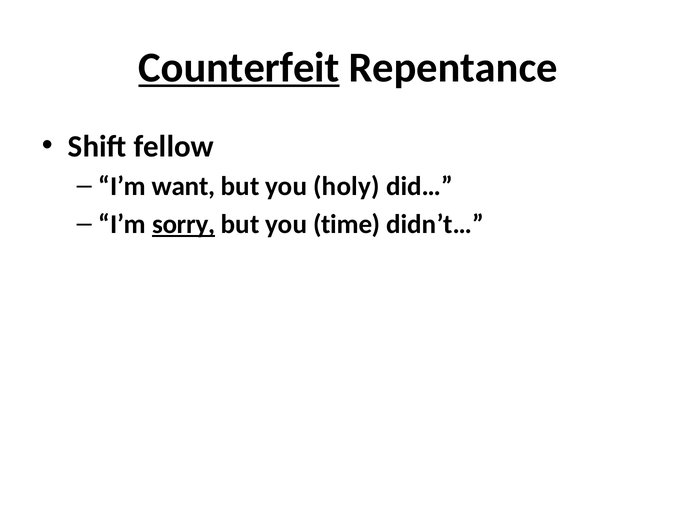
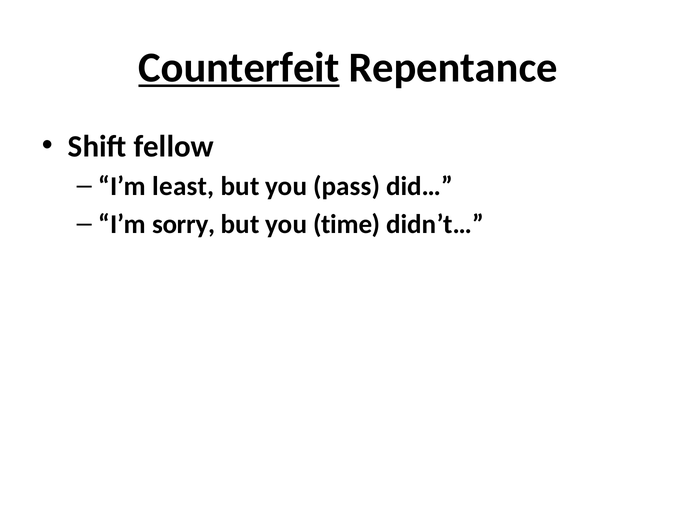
want: want -> least (183, 186)
holy: holy -> pass (347, 186)
sorry underline: present -> none (184, 224)
